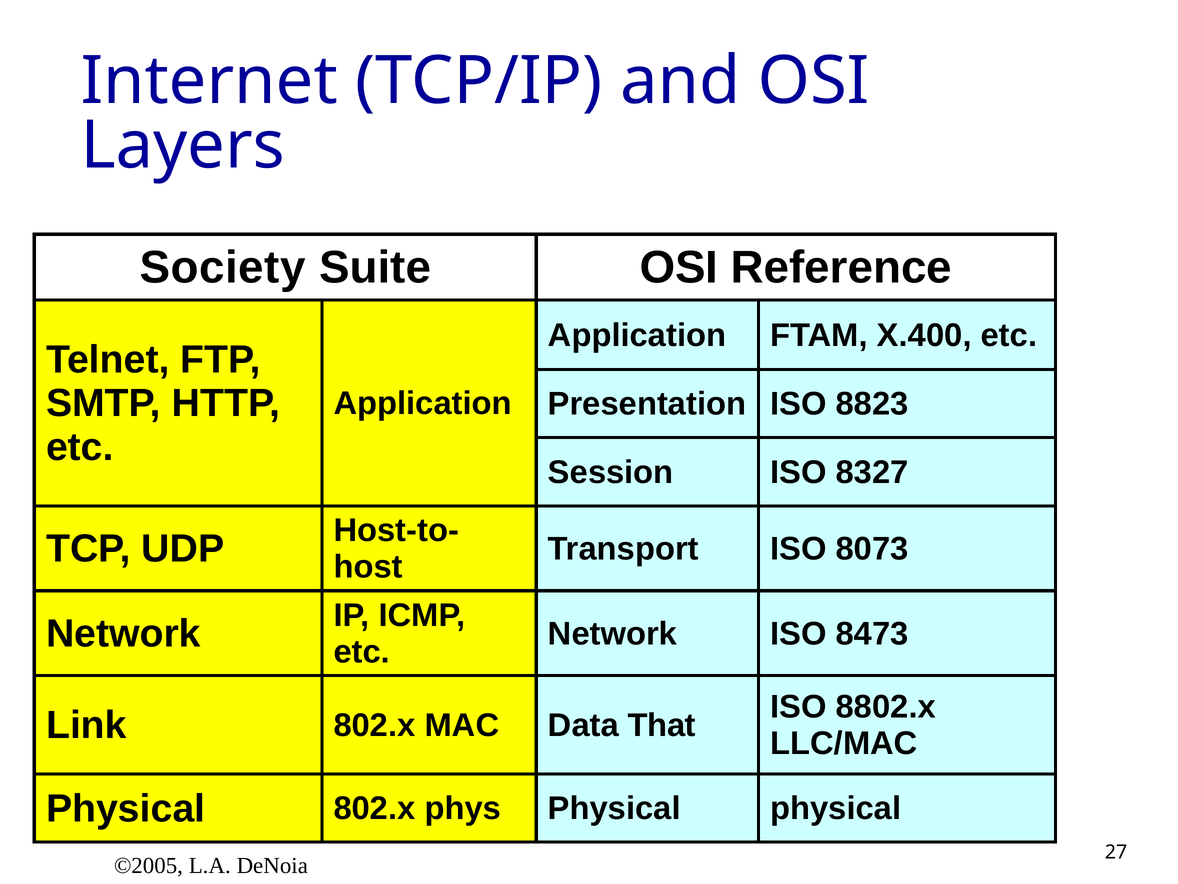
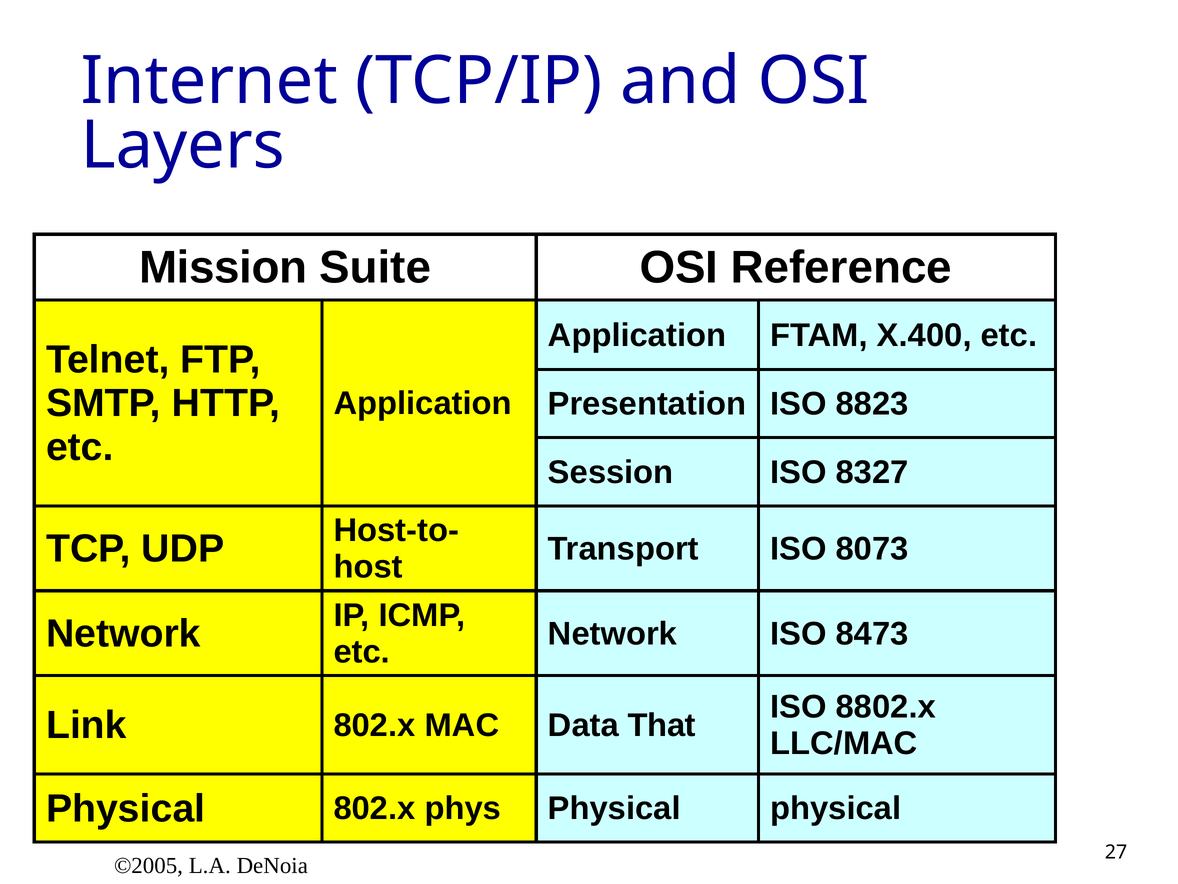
Society: Society -> Mission (223, 268)
